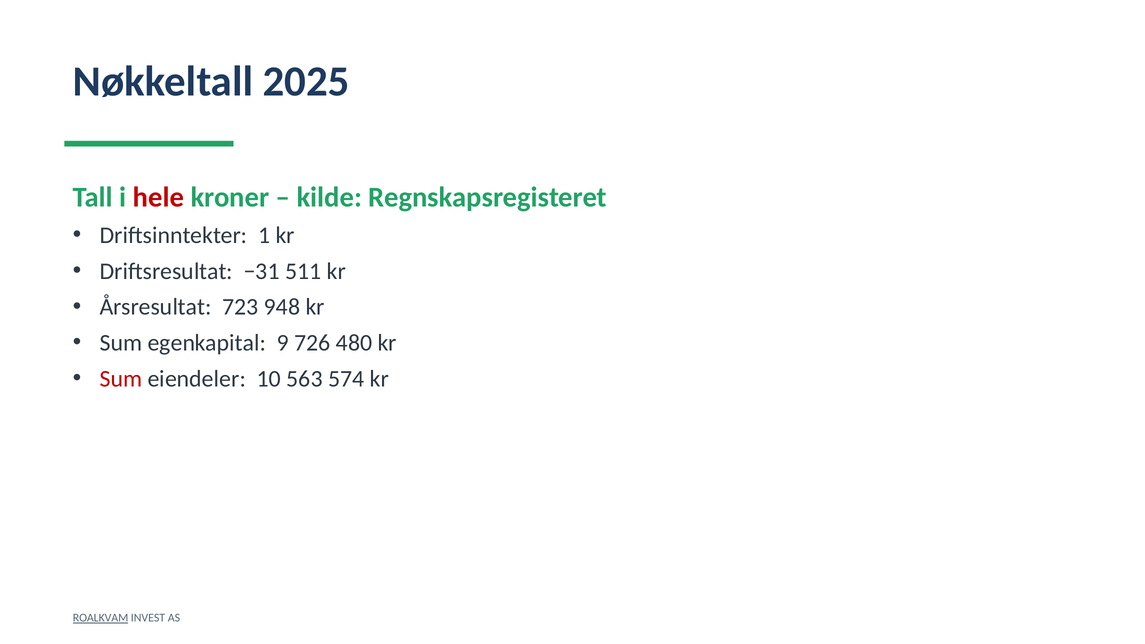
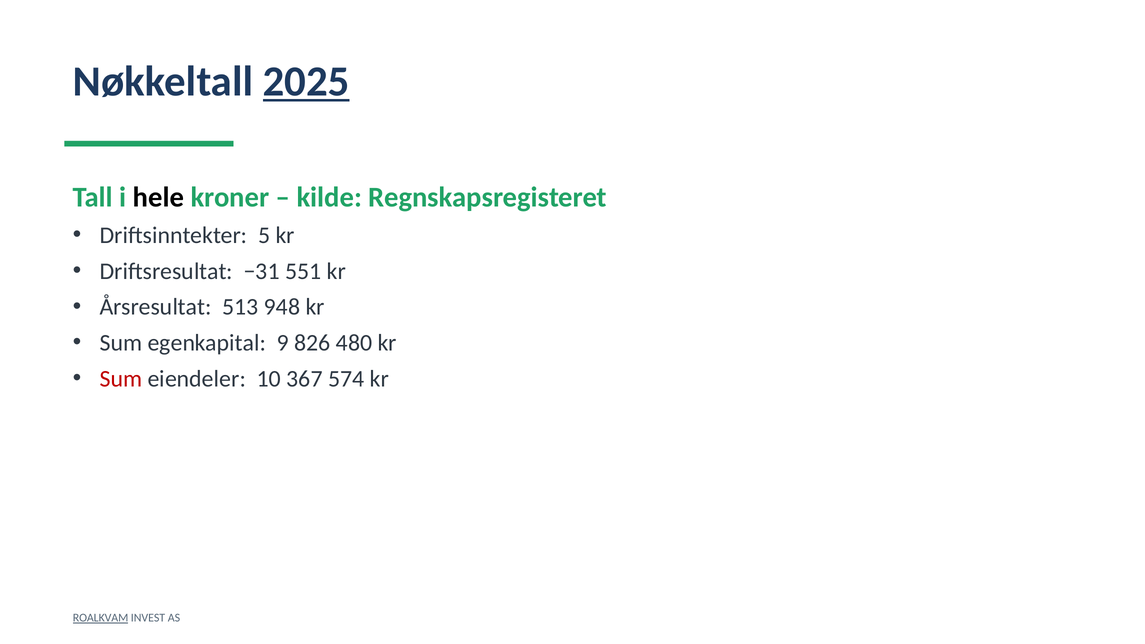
2025 underline: none -> present (306, 82)
hele colour: red -> black (158, 197)
1: 1 -> 5 (264, 235)
511: 511 -> 551 (303, 271)
723: 723 -> 513 (240, 307)
726: 726 -> 826 (312, 343)
563: 563 -> 367 (304, 379)
